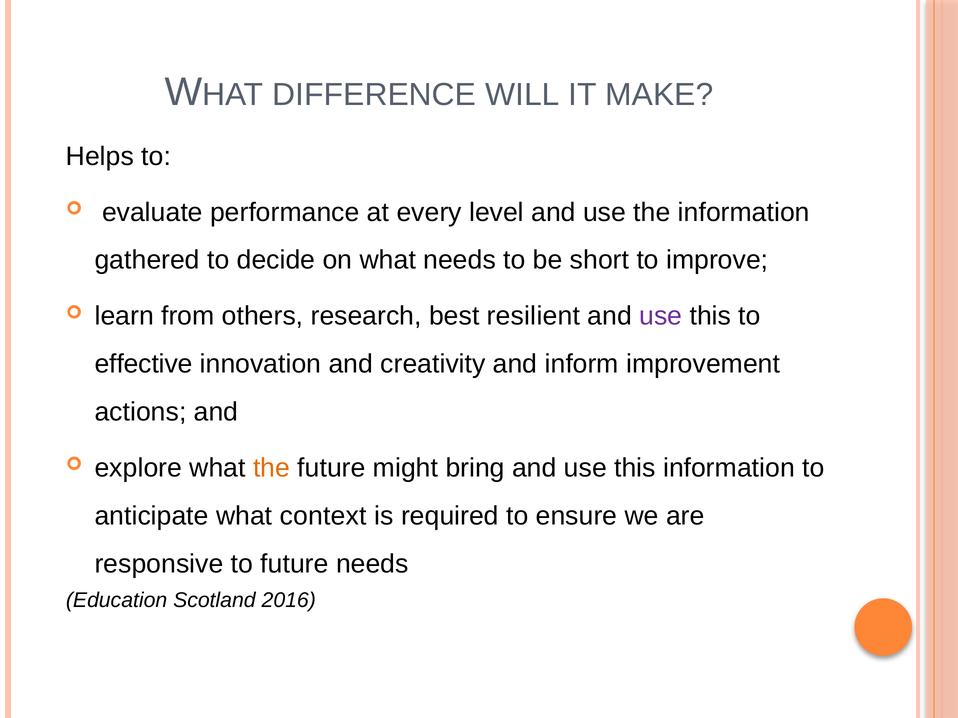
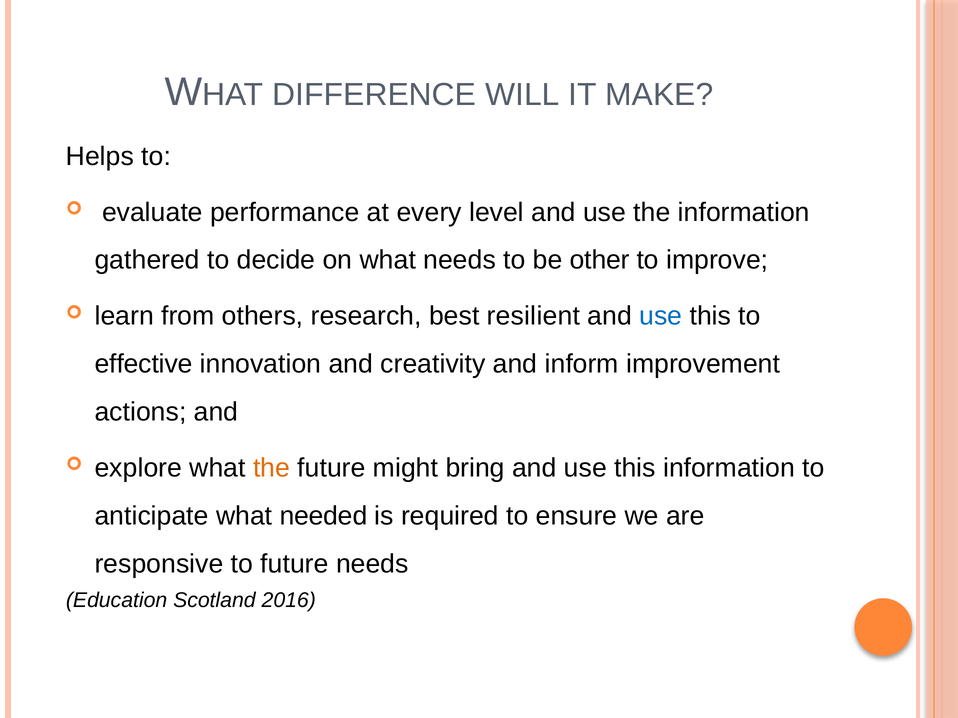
short: short -> other (600, 260)
use colour: purple -> blue (661, 316)
context: context -> needed (324, 516)
